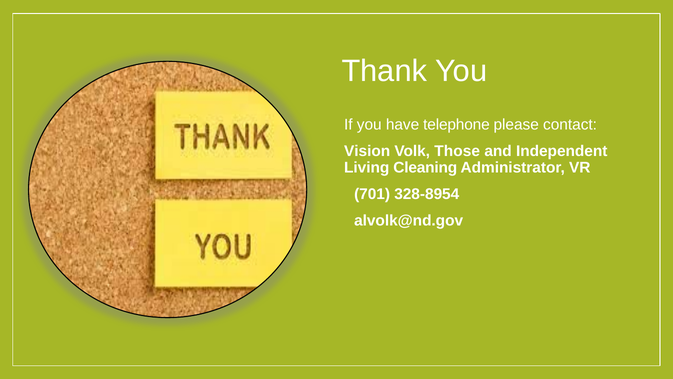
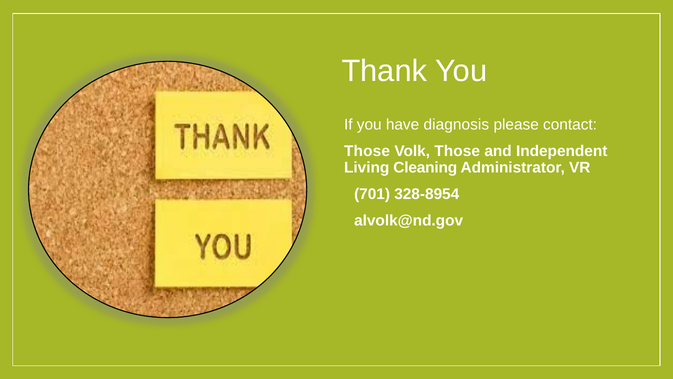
telephone: telephone -> diagnosis (456, 124)
Vision: Vision -> Those (367, 151)
